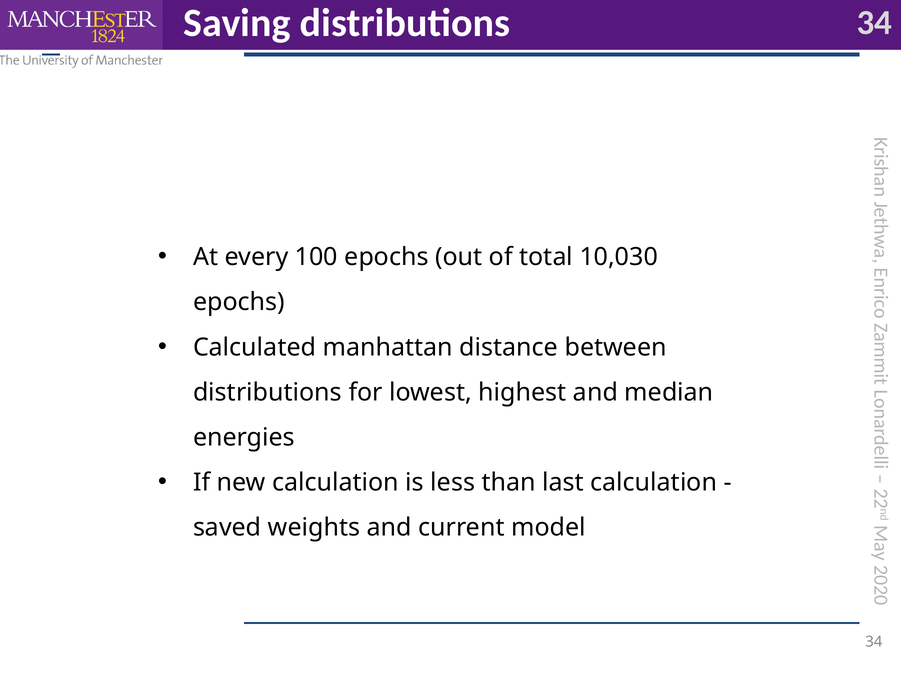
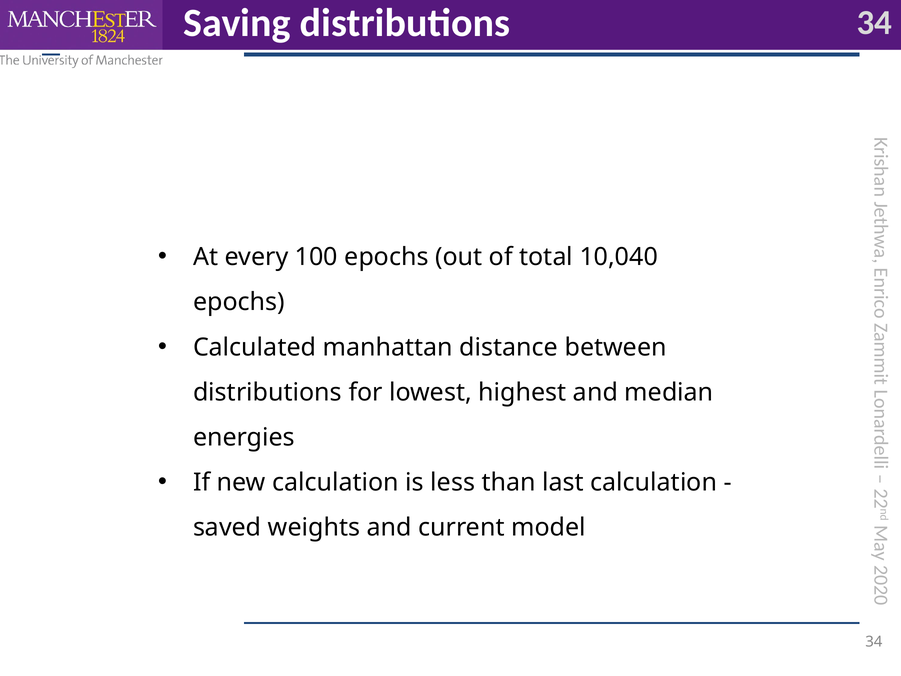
10,030: 10,030 -> 10,040 (619, 257)
